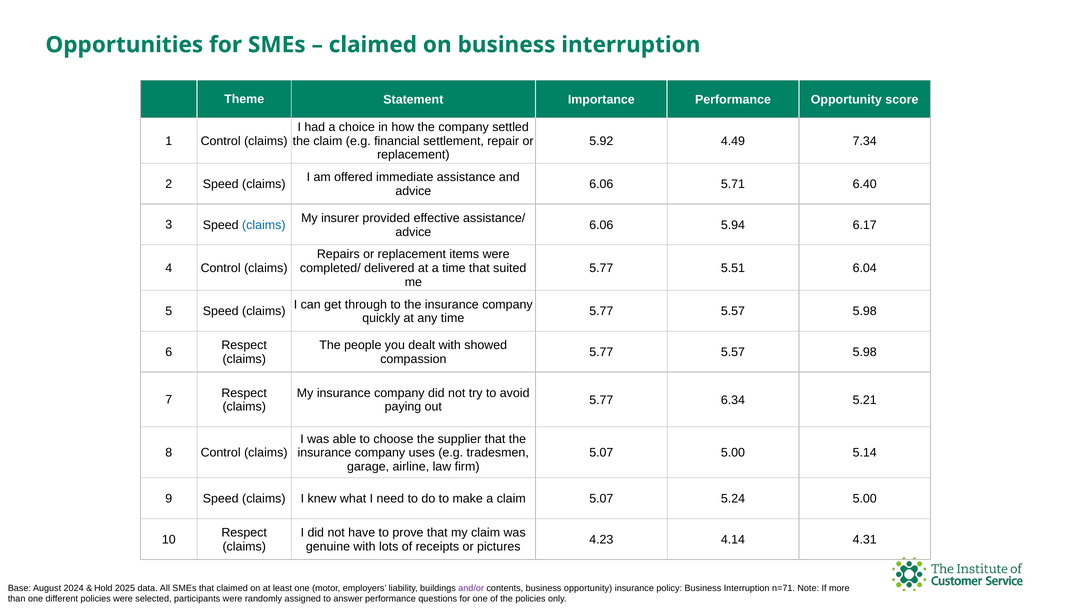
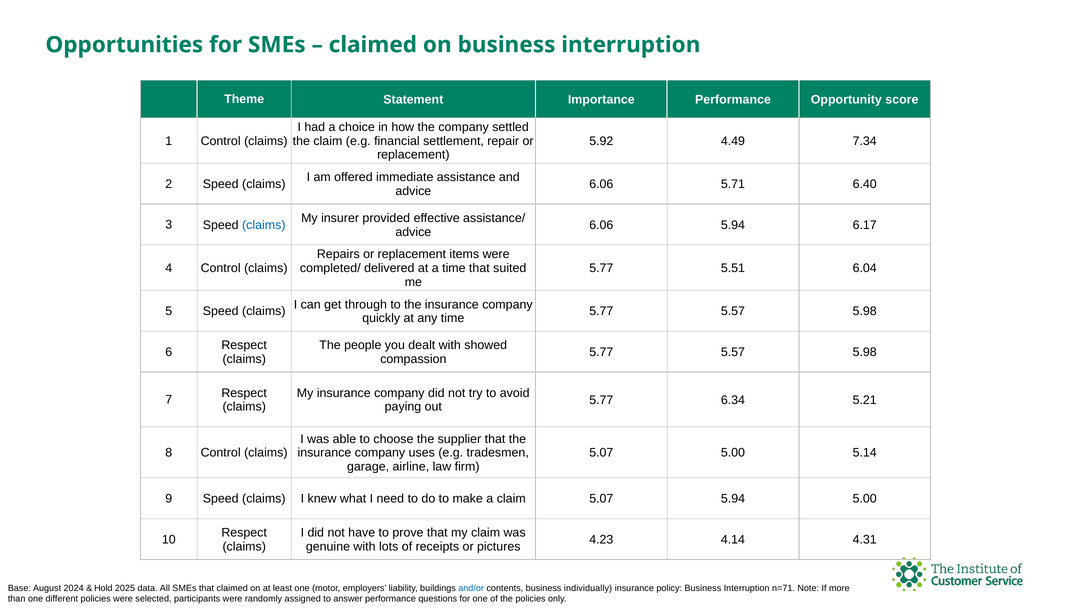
5.07 5.24: 5.24 -> 5.94 (733, 499)
and/or colour: purple -> blue (471, 588)
business opportunity: opportunity -> individually (588, 588)
